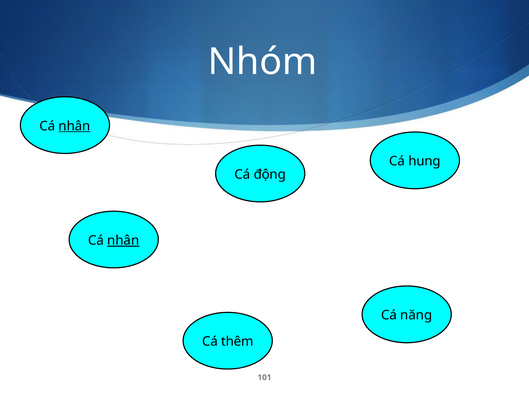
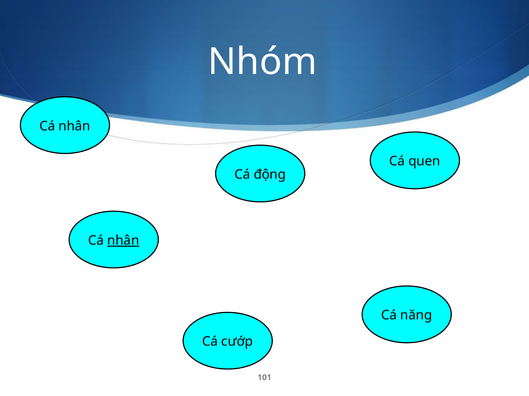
nhân underline: present -> none (74, 126)
hung: hung -> quen (424, 162)
thêm: thêm -> cướp (237, 342)
